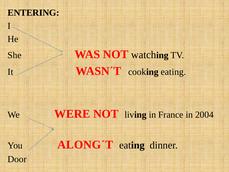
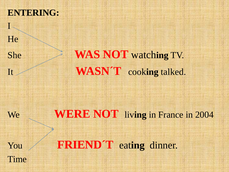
cooking eating: eating -> talked (173, 72)
ALONG´T: ALONG´T -> FRIEND´T (85, 145)
Door: Door -> Time (17, 159)
